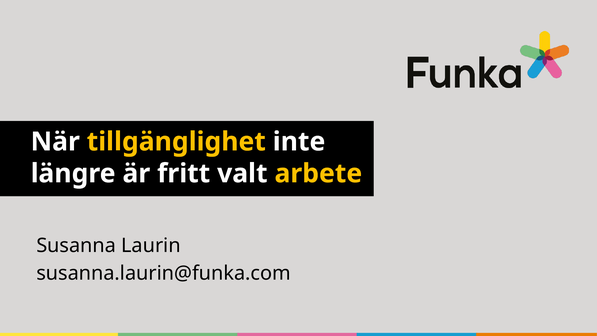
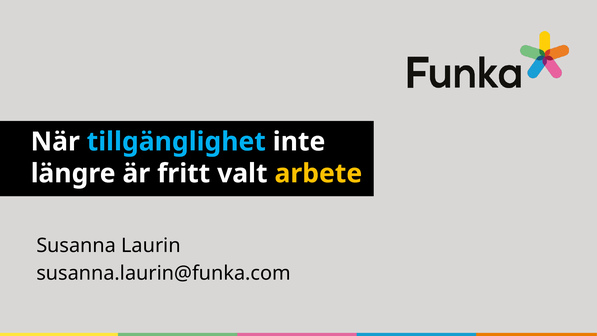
tillgänglighet colour: yellow -> light blue (176, 142)
